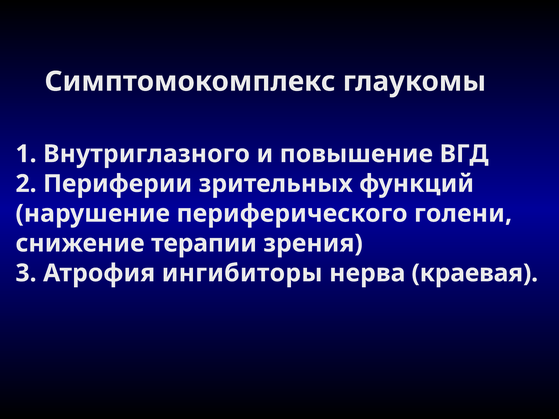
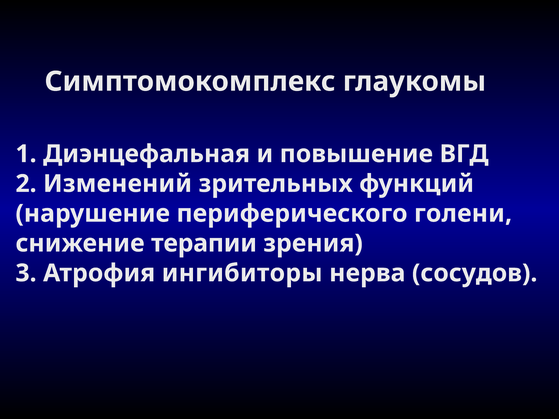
Внутриглазного: Внутриглазного -> Диэнцефальная (147, 154)
Периферии: Периферии -> Изменений (118, 184)
краевая: краевая -> сосудов (475, 273)
